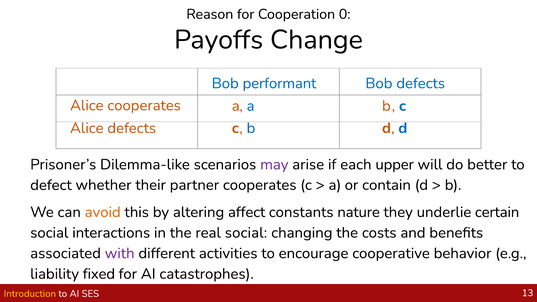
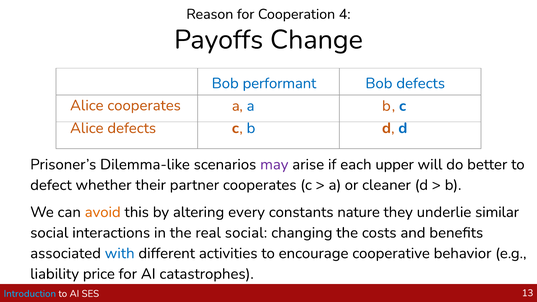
0: 0 -> 4 (345, 14)
contain: contain -> cleaner (387, 185)
affect: affect -> every (247, 212)
certain: certain -> similar (497, 212)
with colour: purple -> blue (120, 253)
fixed: fixed -> price (99, 274)
Introduction colour: yellow -> light blue (30, 294)
